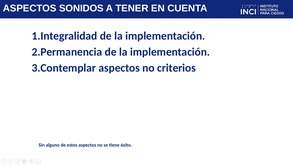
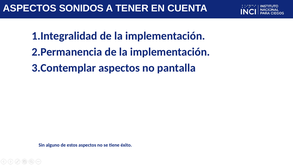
criterios: criterios -> pantalla (176, 68)
